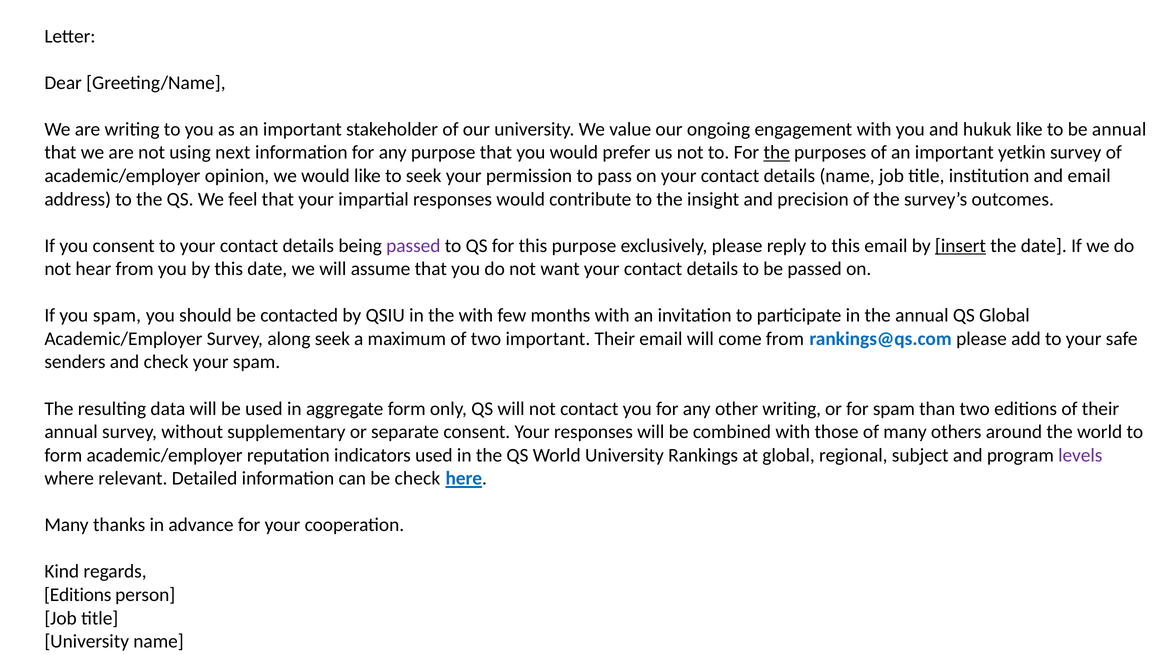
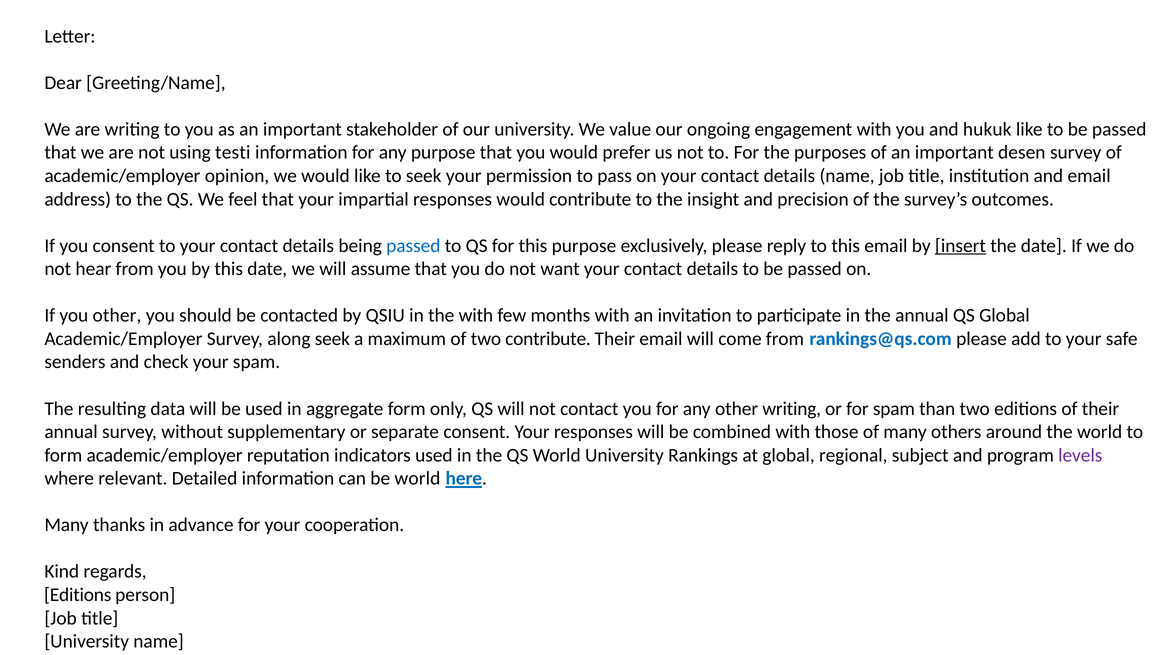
like to be annual: annual -> passed (1119, 129)
next: next -> testi (233, 153)
the underline: present -> none (777, 153)
yetkin: yetkin -> desen (1022, 153)
passed colour: purple -> blue (413, 246)
you spam: spam -> other (117, 315)
two important: important -> contribute (548, 339)
be check: check -> world (417, 478)
